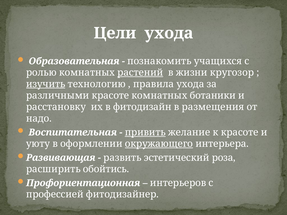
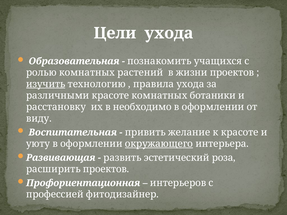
растений underline: present -> none (140, 73)
жизни кругозор: кругозор -> проектов (232, 73)
фитодизайн: фитодизайн -> необходимо (142, 107)
размещения: размещения -> оформлении (213, 107)
надо: надо -> виду (39, 119)
привить underline: present -> none (145, 132)
расширить обойтись: обойтись -> проектов (106, 169)
